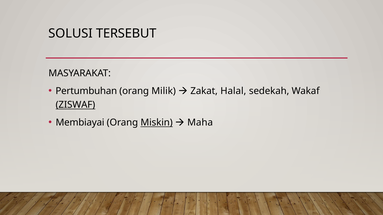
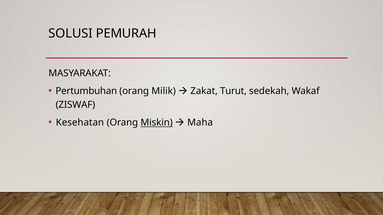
TERSEBUT: TERSEBUT -> PEMURAH (126, 34)
Halal: Halal -> Turut (233, 91)
ZISWAF underline: present -> none (75, 105)
Membiayai: Membiayai -> Kesehatan (80, 123)
